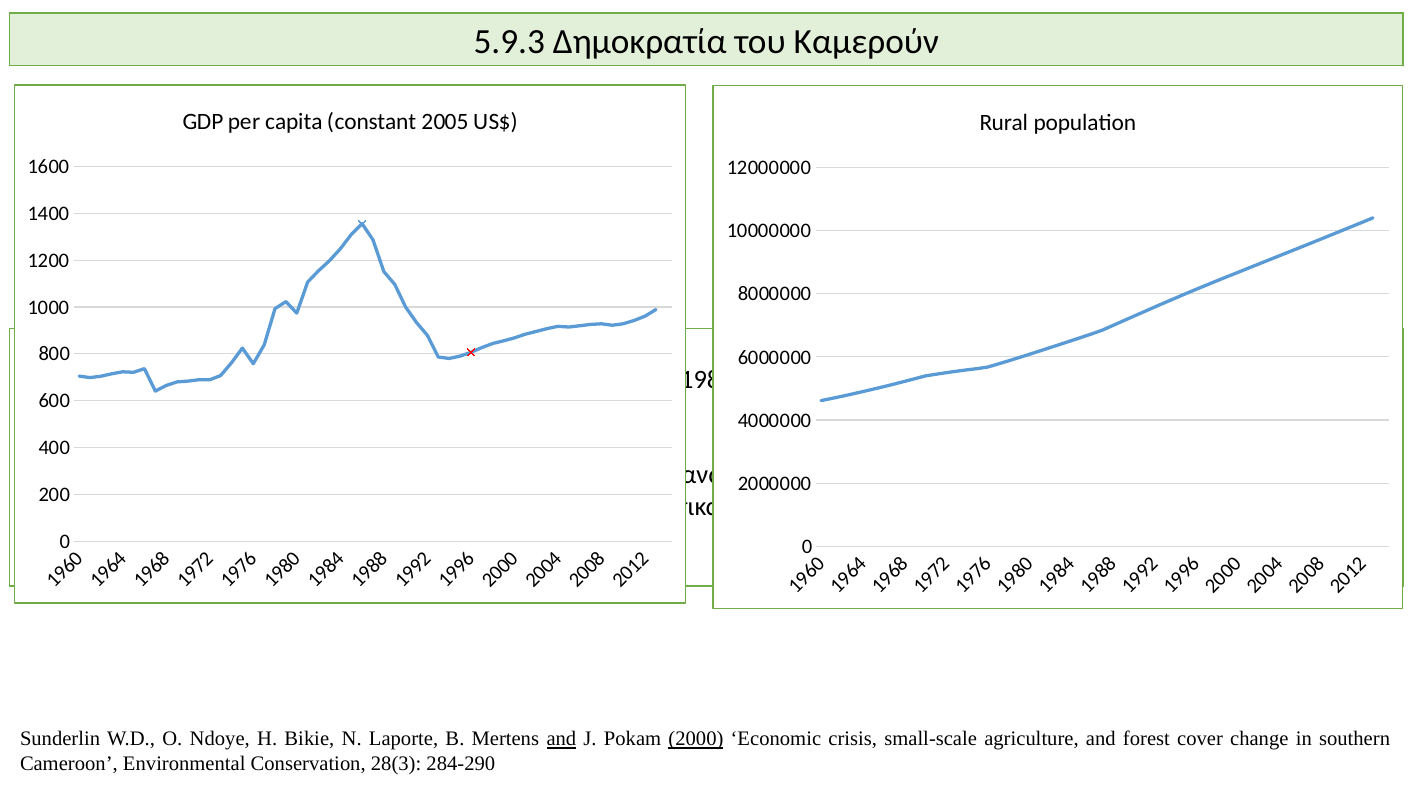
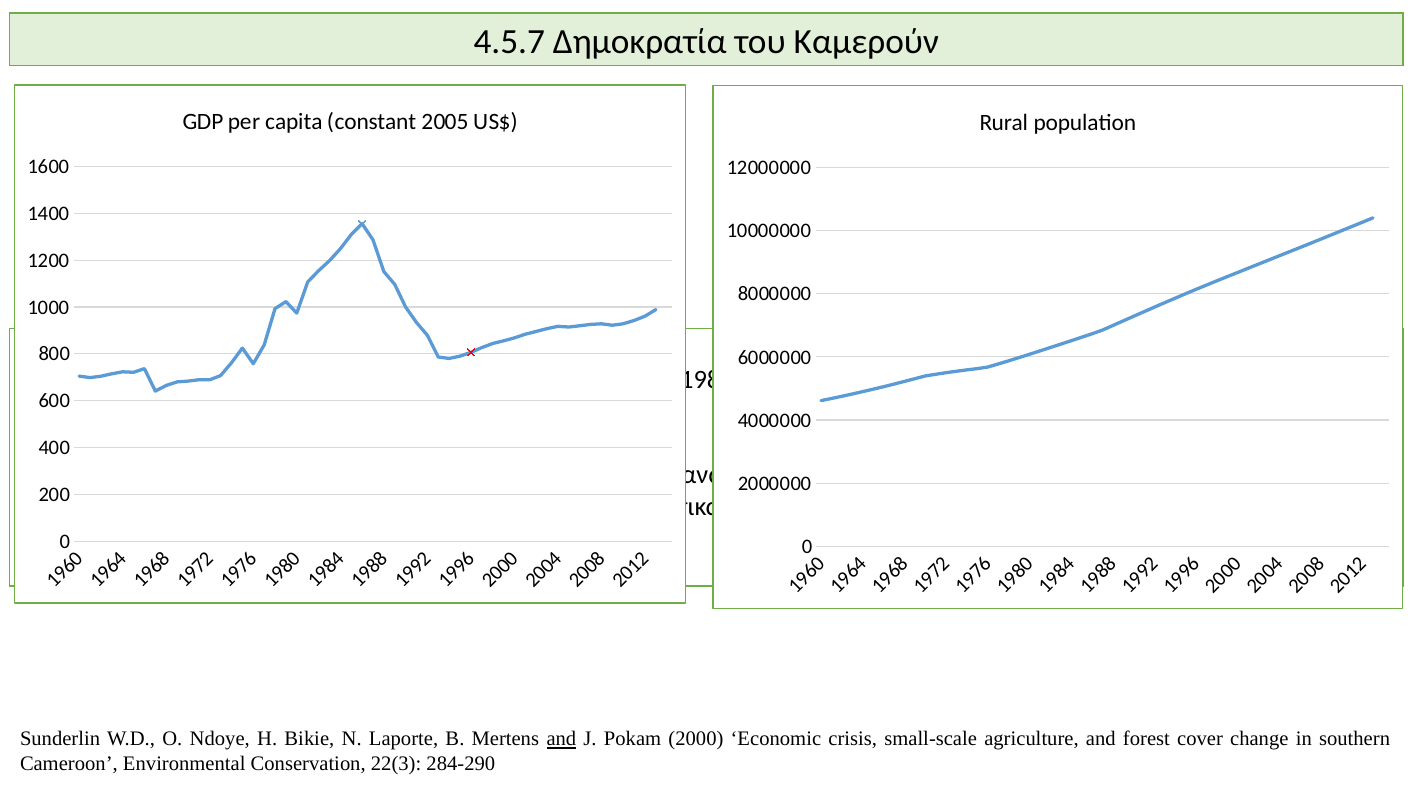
5.9.3: 5.9.3 -> 4.5.7 (509, 42)
2000 underline: present -> none (696, 738)
28(3: 28(3 -> 22(3 (396, 763)
